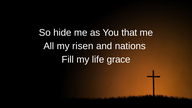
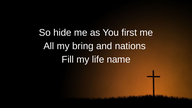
that: that -> first (129, 33)
risen: risen -> bring (83, 46)
grace: grace -> name (119, 59)
